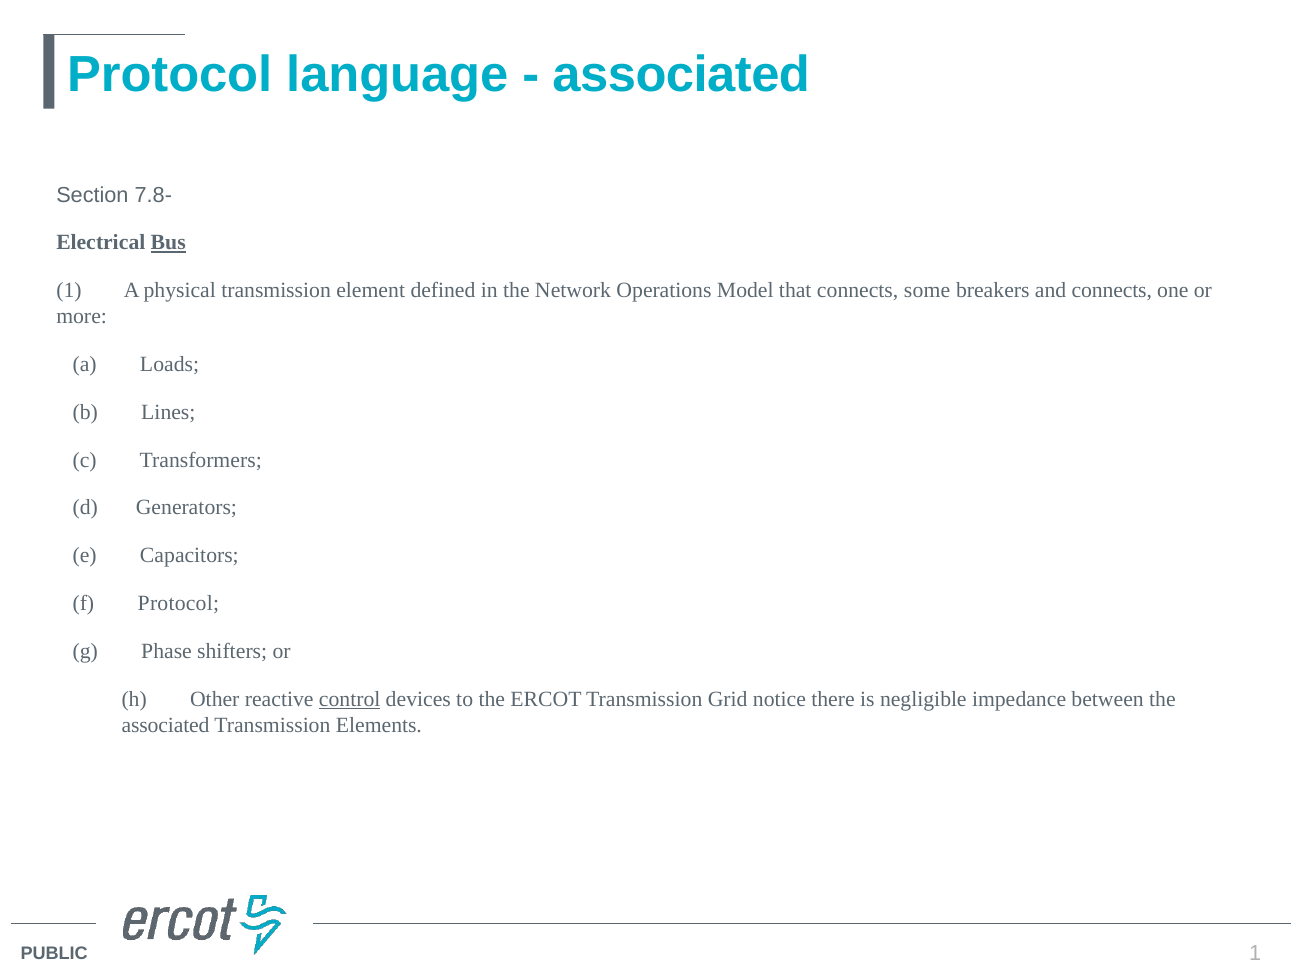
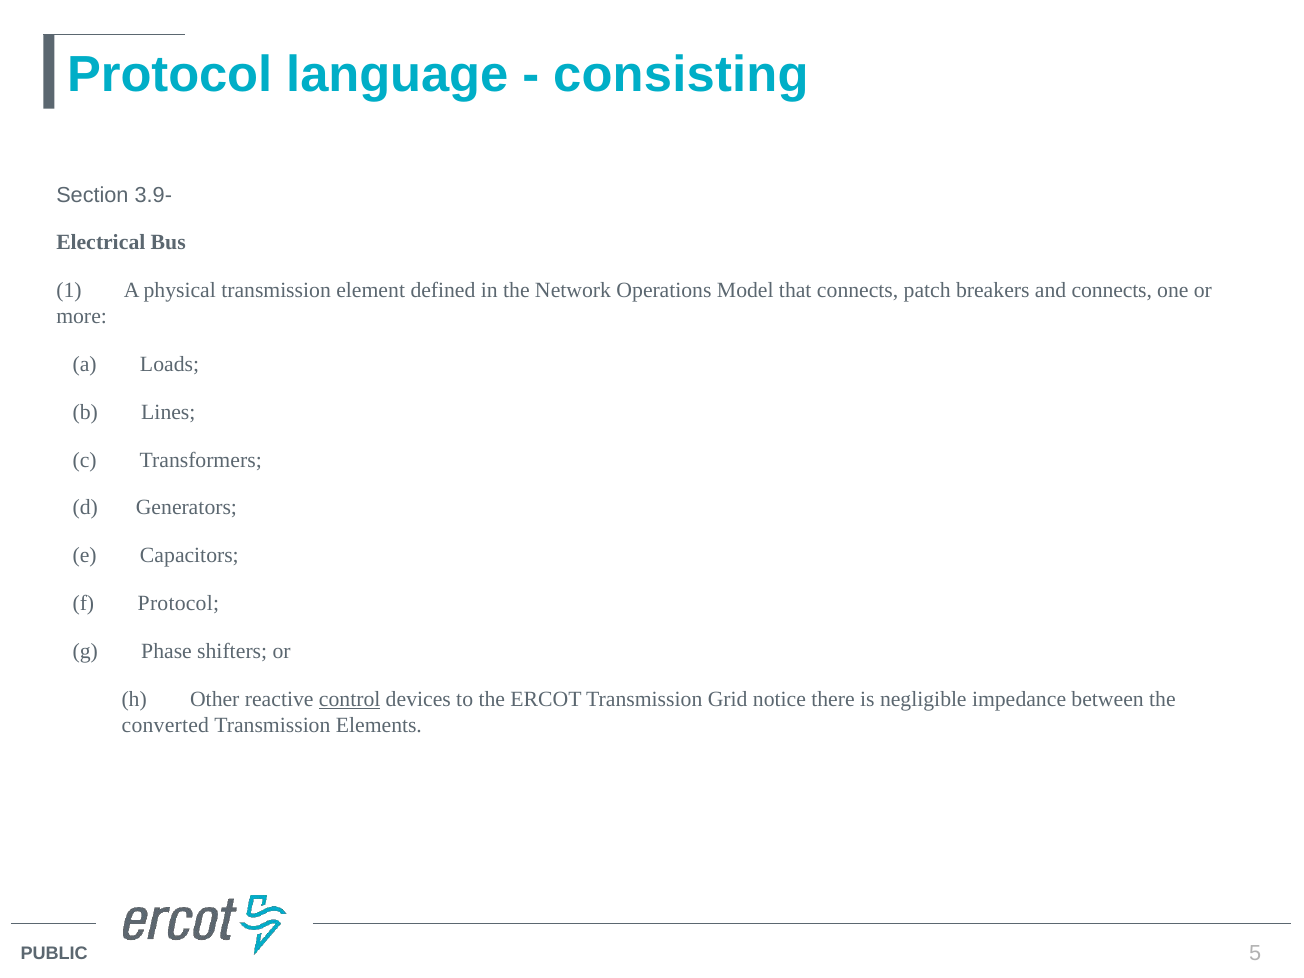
associated: associated -> consisting (681, 75)
7.8-: 7.8- -> 3.9- (153, 195)
Bus underline: present -> none (168, 243)
some: some -> patch (927, 290)
associated: associated -> converted (165, 725)
1: 1 -> 5 (1255, 953)
